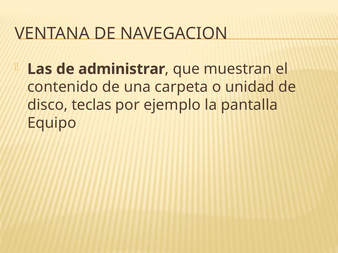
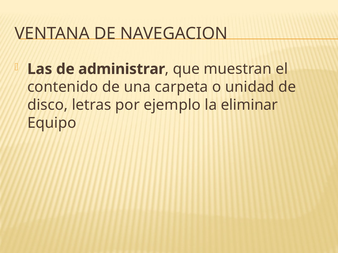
teclas: teclas -> letras (92, 105)
pantalla: pantalla -> eliminar (249, 105)
